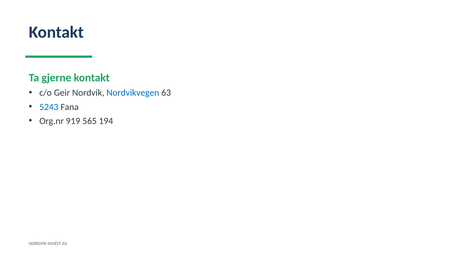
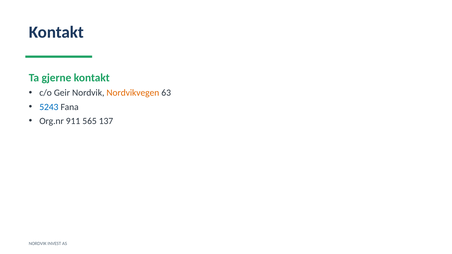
Nordvikvegen colour: blue -> orange (133, 93)
919: 919 -> 911 (73, 121)
194: 194 -> 137 (106, 121)
